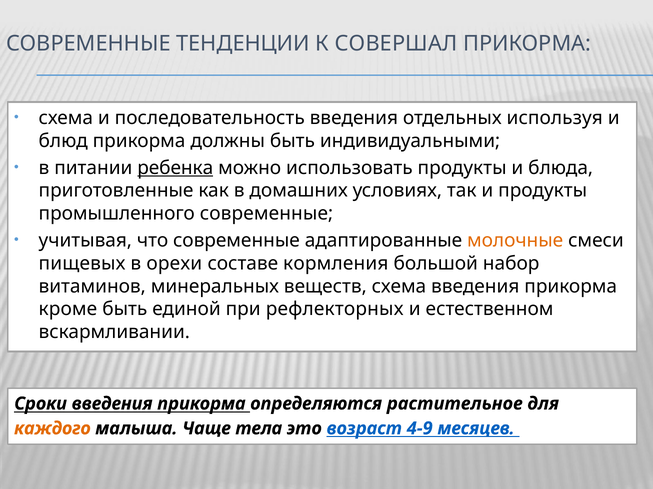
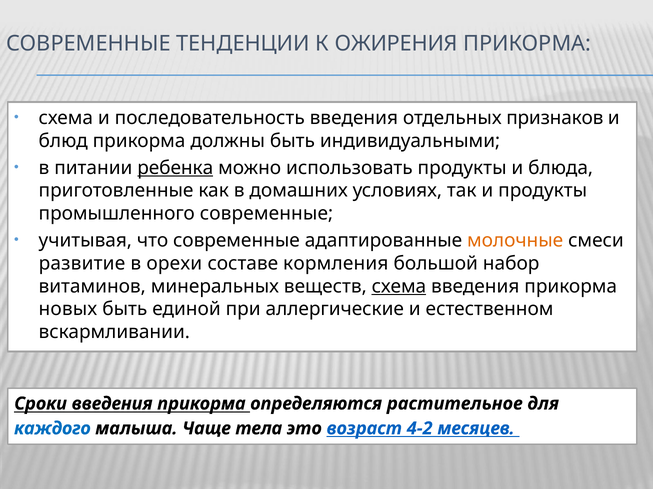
СОВЕРШАЛ: СОВЕРШАЛ -> ОЖИРЕНИЯ (396, 43)
используя: используя -> признаков (555, 118)
пищевых: пищевых -> развитие (82, 264)
схема underline: none -> present (399, 287)
кроме: кроме -> новых (68, 310)
рефлекторных: рефлекторных -> аллергические (335, 310)
каждого colour: orange -> blue (52, 429)
4-9: 4-9 -> 4-2 (420, 429)
